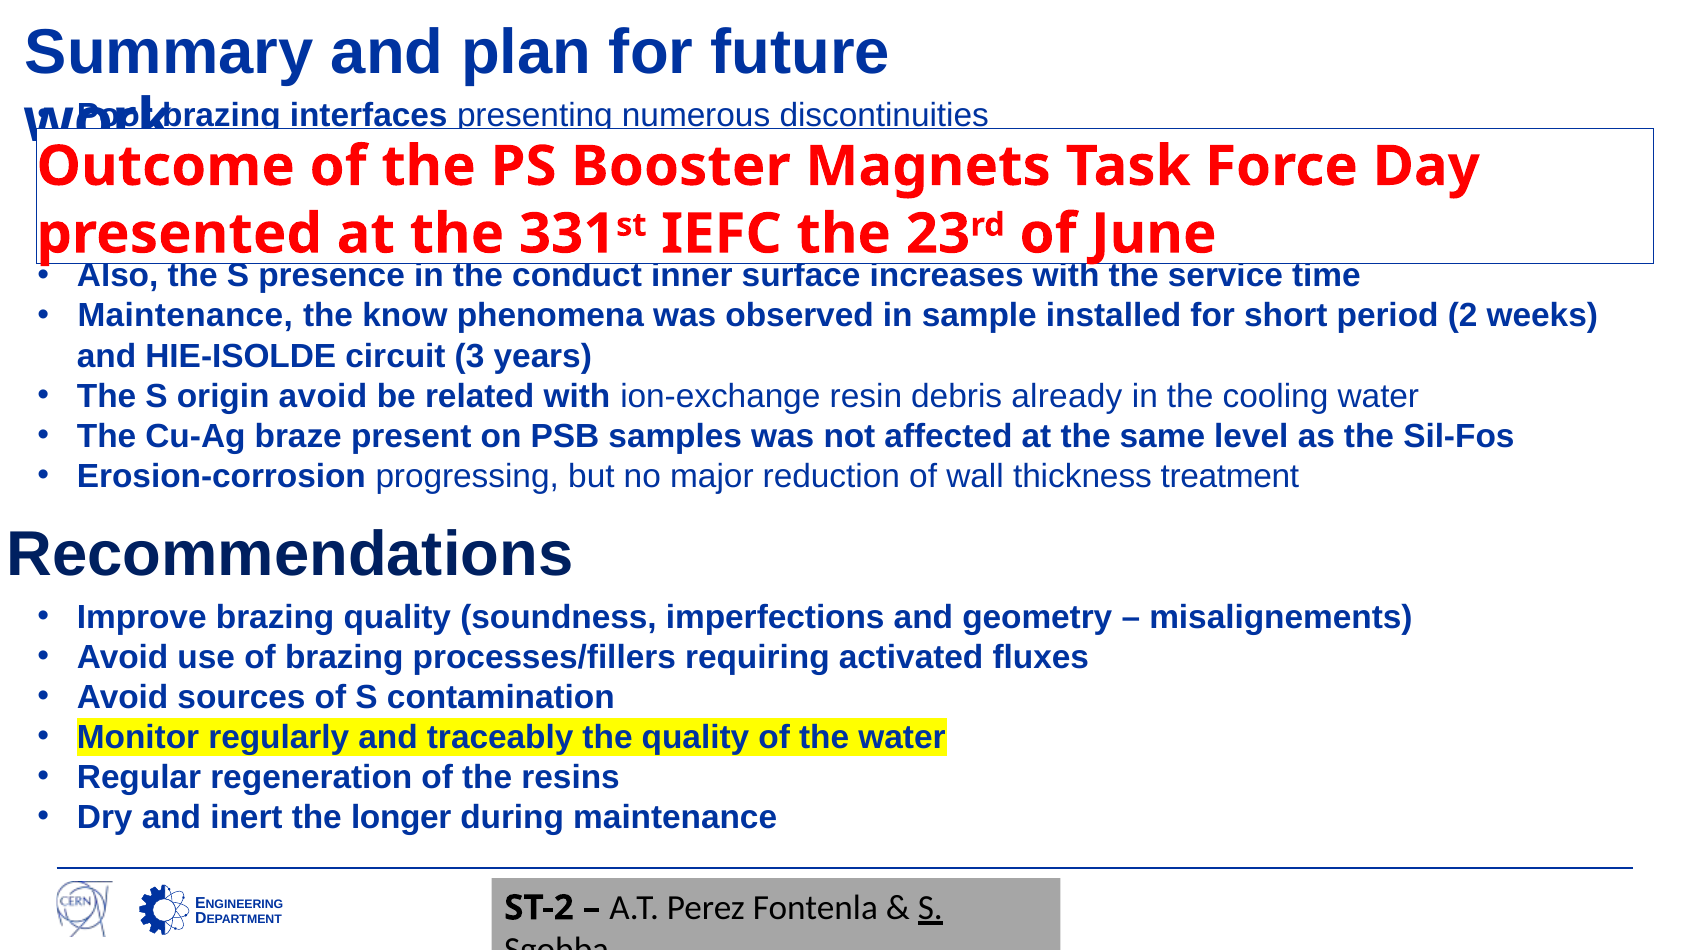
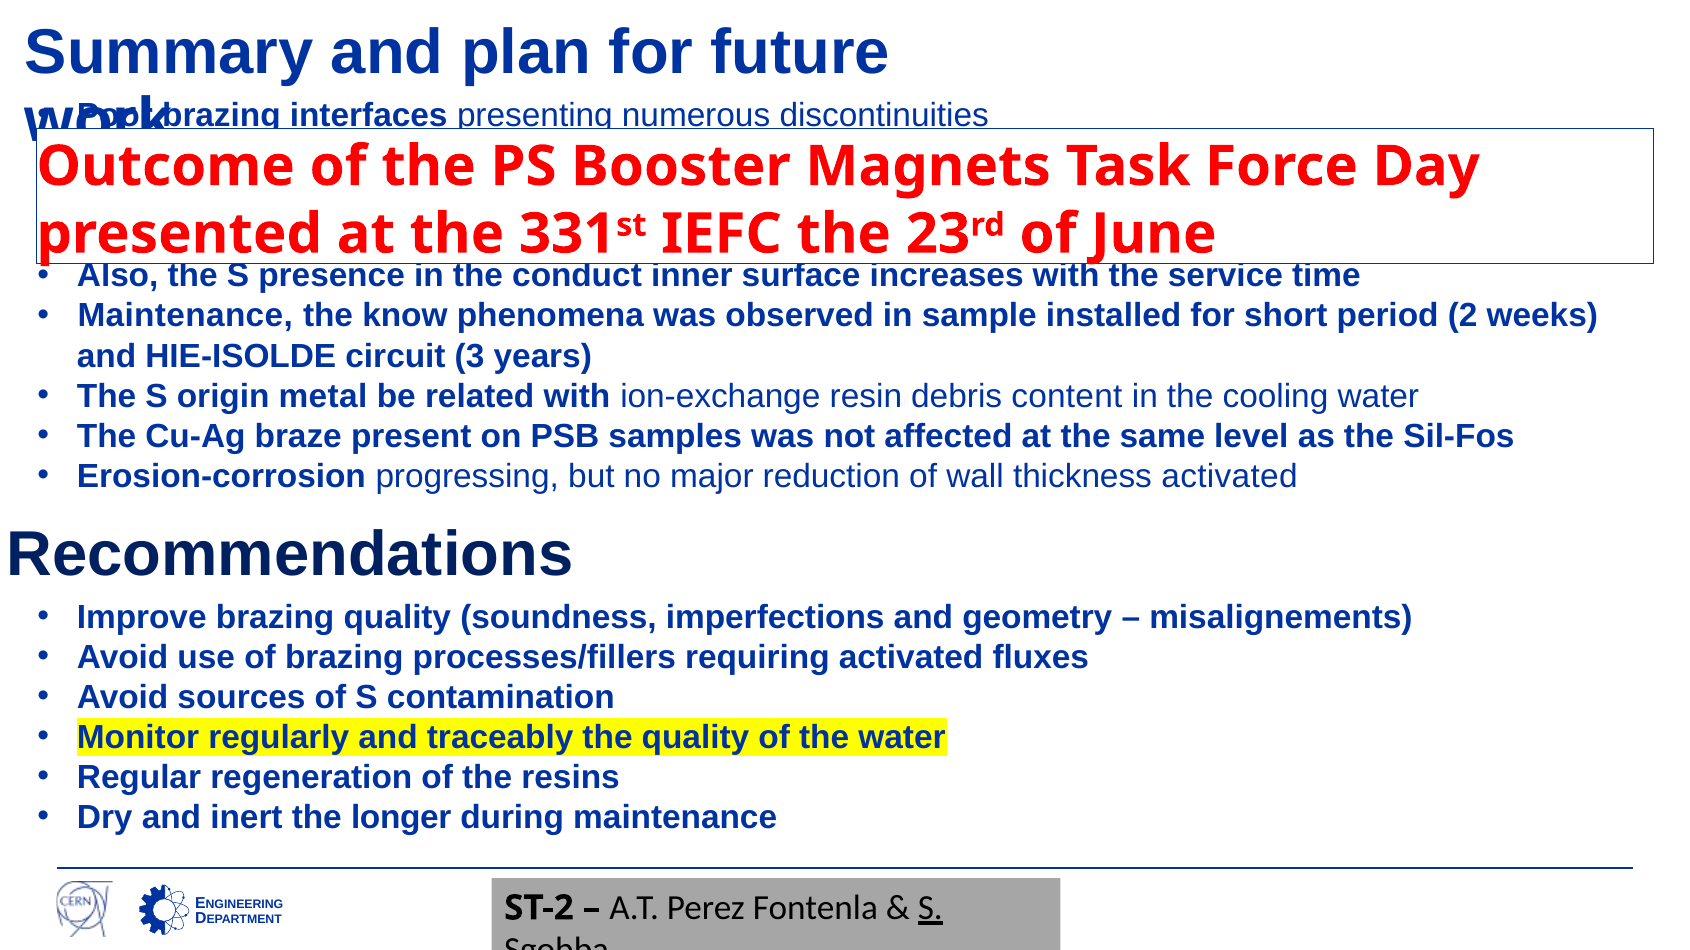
origin avoid: avoid -> metal (323, 396)
already: already -> content (1067, 396)
thickness treatment: treatment -> activated (1230, 477)
